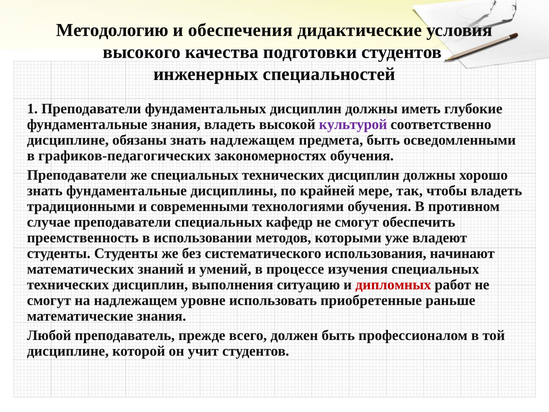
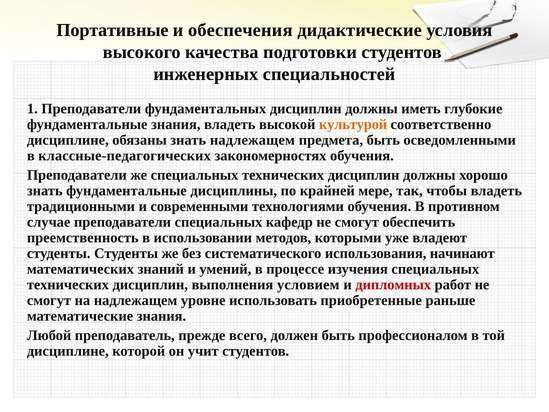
Методологию: Методологию -> Портативные (112, 30)
культурой colour: purple -> orange (353, 124)
графиков-педагогических: графиков-педагогических -> классные-педагогических (125, 155)
ситуацию: ситуацию -> условием (308, 285)
